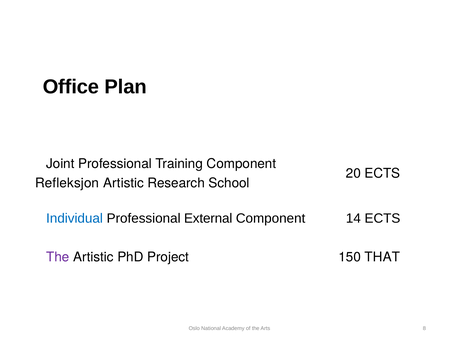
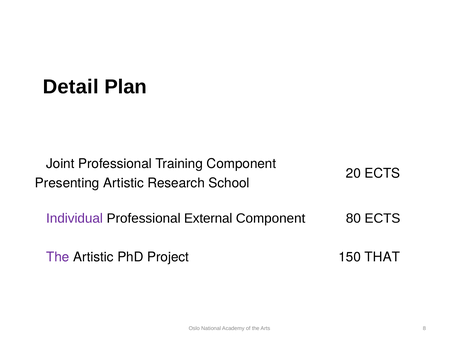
Office: Office -> Detail (71, 87)
Refleksjon: Refleksjon -> Presenting (67, 183)
Individual colour: blue -> purple (75, 219)
14: 14 -> 80 (353, 219)
